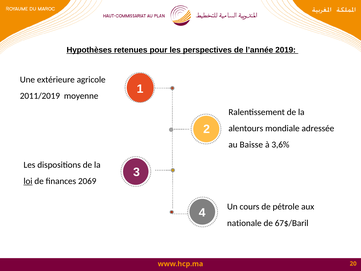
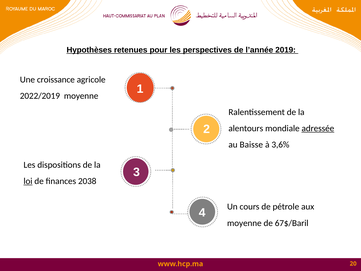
extérieure: extérieure -> croissance (56, 80)
2011/2019: 2011/2019 -> 2022/2019 (40, 96)
adressée underline: none -> present (318, 128)
2069: 2069 -> 2038 (87, 181)
nationale: nationale -> moyenne (244, 223)
